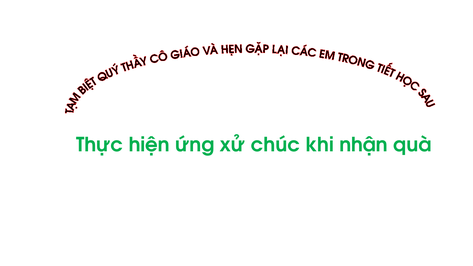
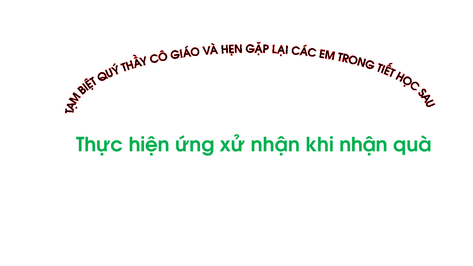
xử chúc: chúc -> nhận (275, 145)
